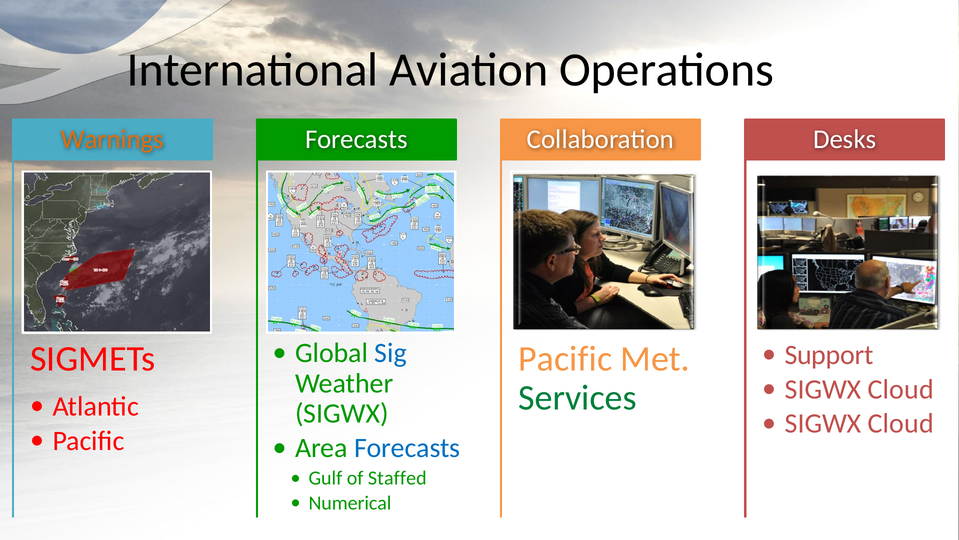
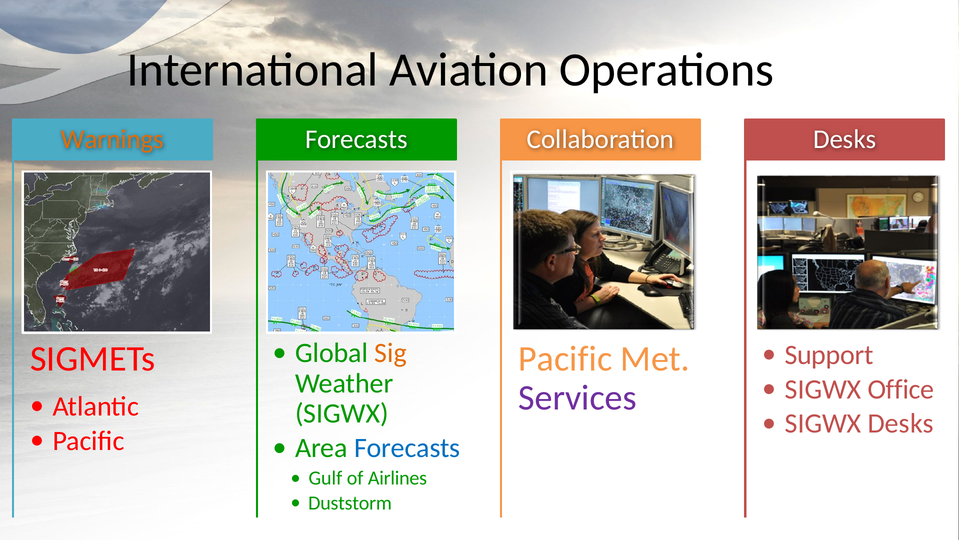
Sig colour: blue -> orange (391, 353)
Cloud: Cloud -> Office (901, 389)
Services colour: green -> purple (578, 398)
Cloud: Cloud -> Desks (901, 423)
Staffed: Staffed -> Airlines (397, 478)
Numerical: Numerical -> Duststorm (350, 502)
